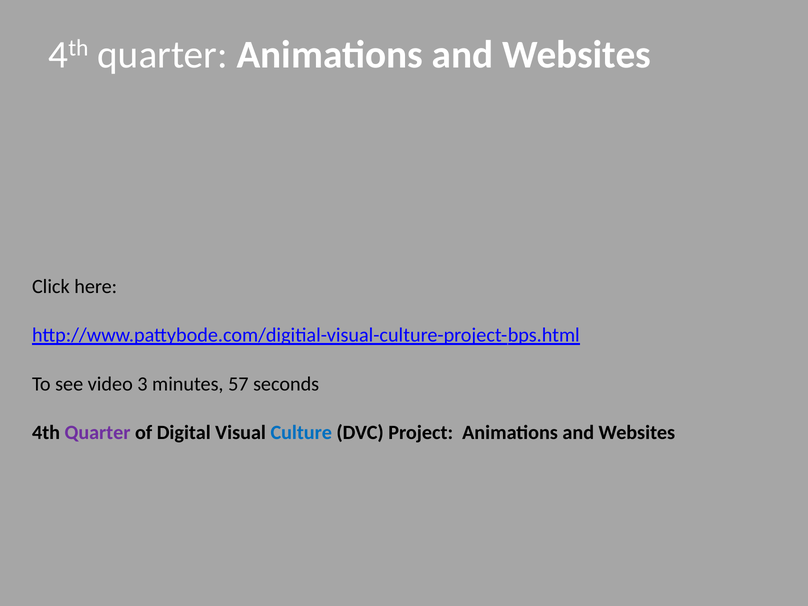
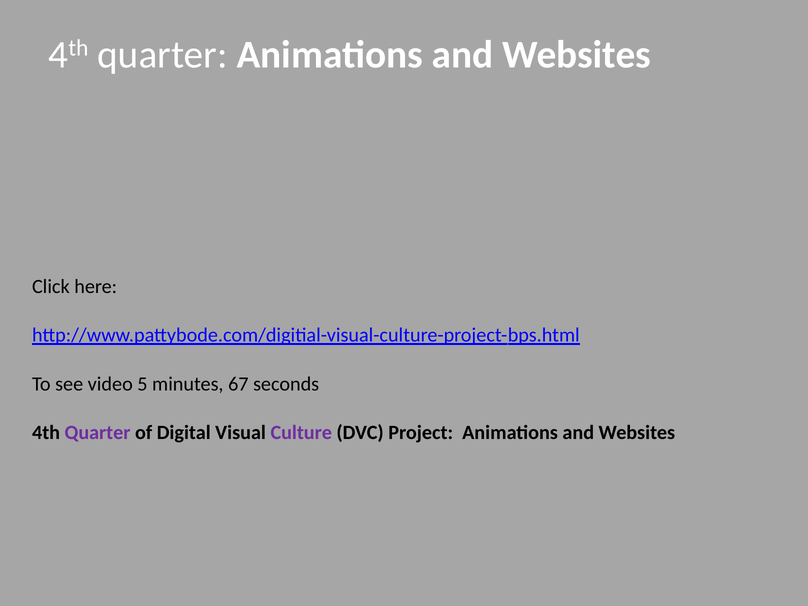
3: 3 -> 5 (142, 384)
57: 57 -> 67 (238, 384)
Culture colour: blue -> purple (301, 433)
